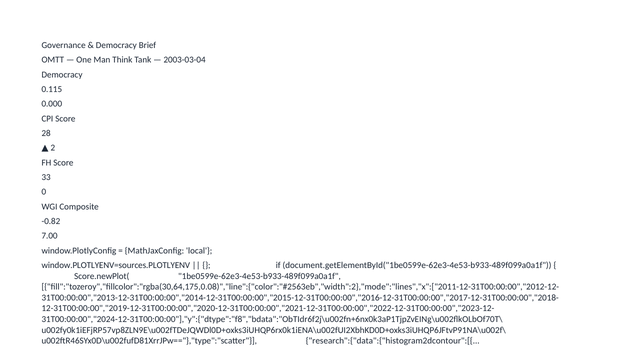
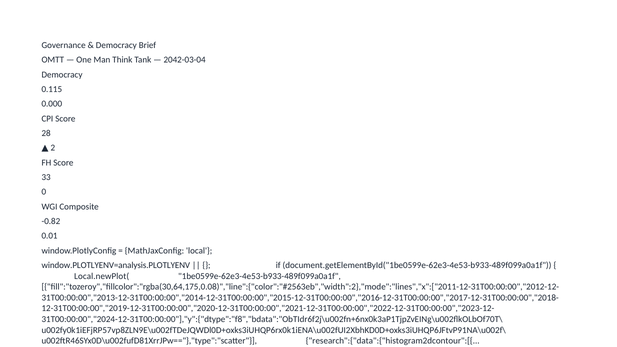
2003-03-04: 2003-03-04 -> 2042-03-04 (185, 60)
7.00: 7.00 -> 0.01 (50, 236)
window.PLOTLYENV=sources.PLOTLYENV: window.PLOTLYENV=sources.PLOTLYENV -> window.PLOTLYENV=analysis.PLOTLYENV (116, 265)
Score.newPlot(: Score.newPlot( -> Local.newPlot( (102, 276)
